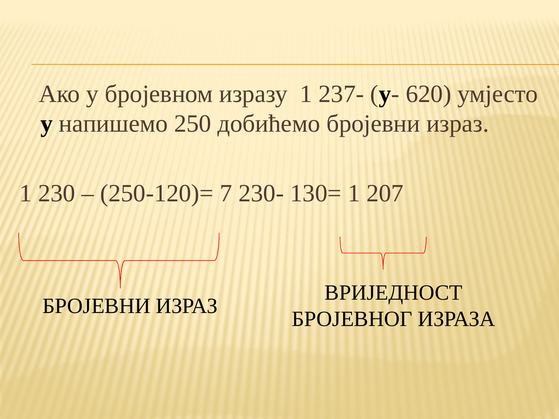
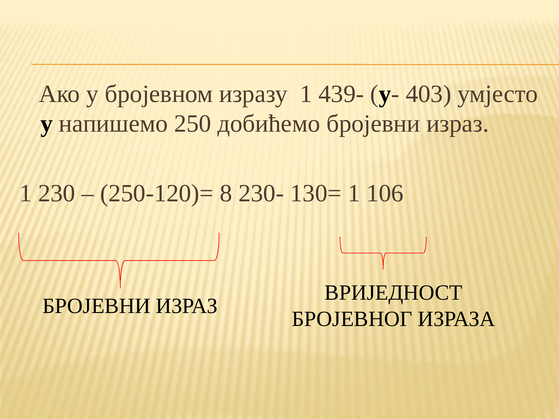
237-: 237- -> 439- (341, 94)
620: 620 -> 403 (429, 94)
7: 7 -> 8 (226, 193)
207: 207 -> 106 (385, 193)
